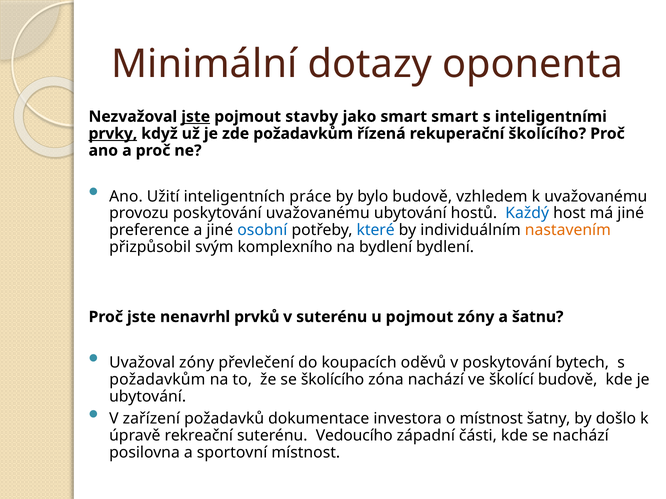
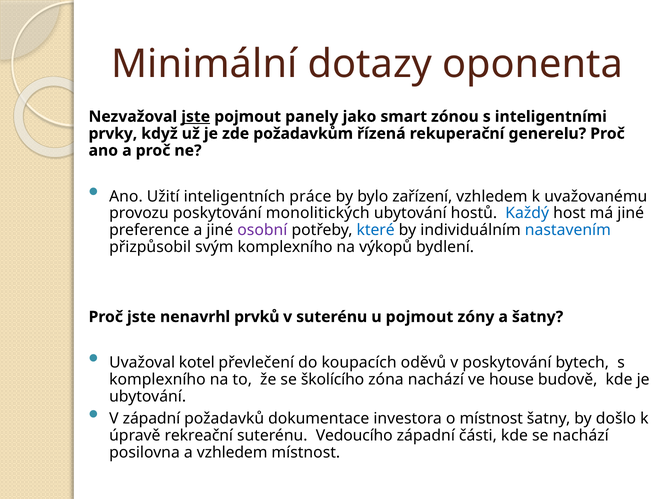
stavby: stavby -> panely (312, 117)
smart smart: smart -> zónou (455, 117)
prvky underline: present -> none (113, 134)
rekuperační školícího: školícího -> generelu (547, 134)
bylo budově: budově -> zařízení (422, 197)
poskytování uvažovanému: uvažovanému -> monolitických (318, 214)
osobní colour: blue -> purple (262, 231)
nastavením colour: orange -> blue (568, 231)
na bydlení: bydlení -> výkopů (386, 247)
a šatnu: šatnu -> šatny (538, 317)
Uvažoval zóny: zóny -> kotel (197, 363)
požadavkům: požadavkům -> komplexního (157, 380)
školící: školící -> house (511, 380)
V zařízení: zařízení -> západní (151, 419)
a sportovní: sportovní -> vzhledem (232, 453)
